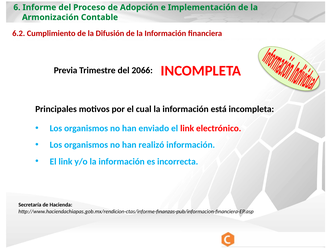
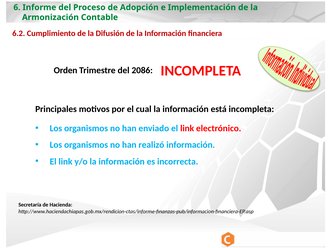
Previa: Previa -> Orden (66, 70)
2066: 2066 -> 2086 (142, 70)
